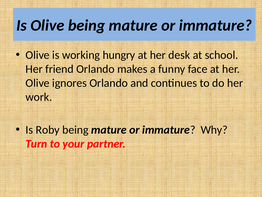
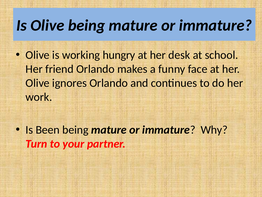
Roby: Roby -> Been (48, 130)
